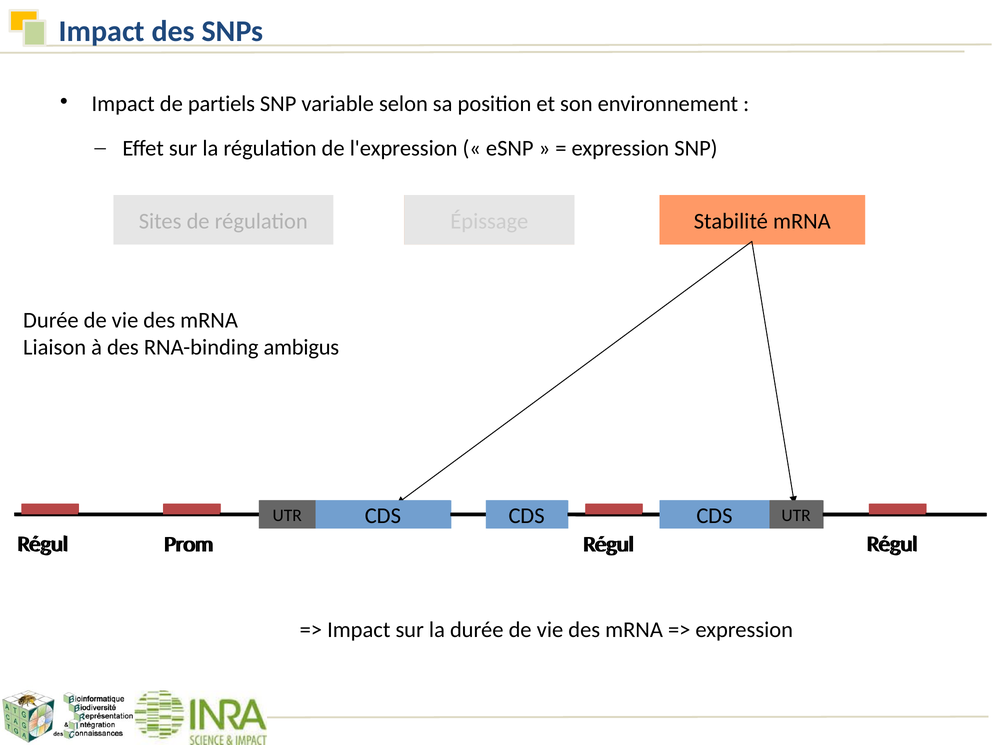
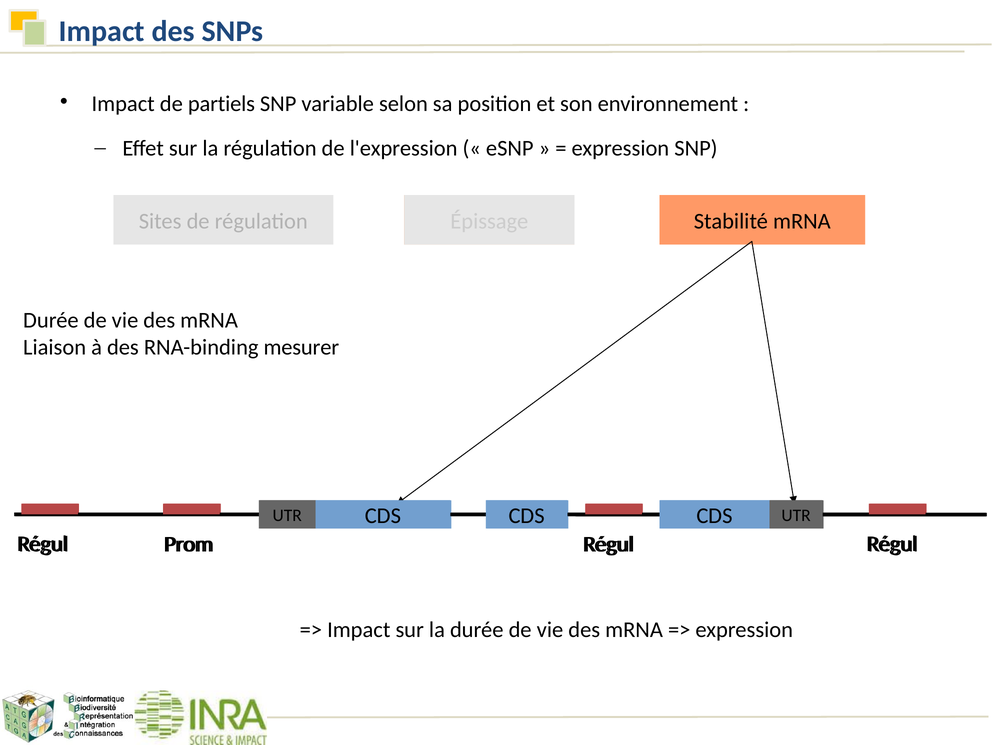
ambigus: ambigus -> mesurer (301, 347)
